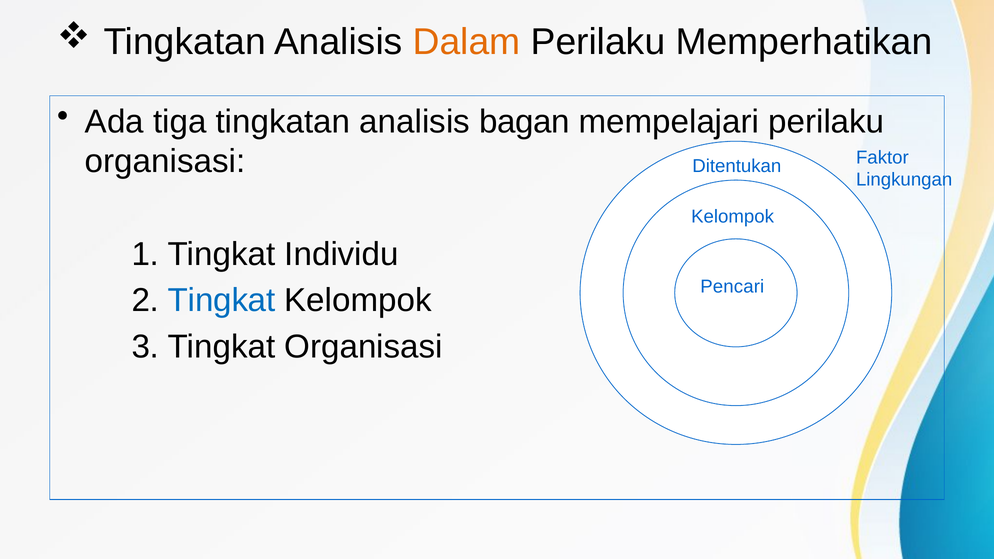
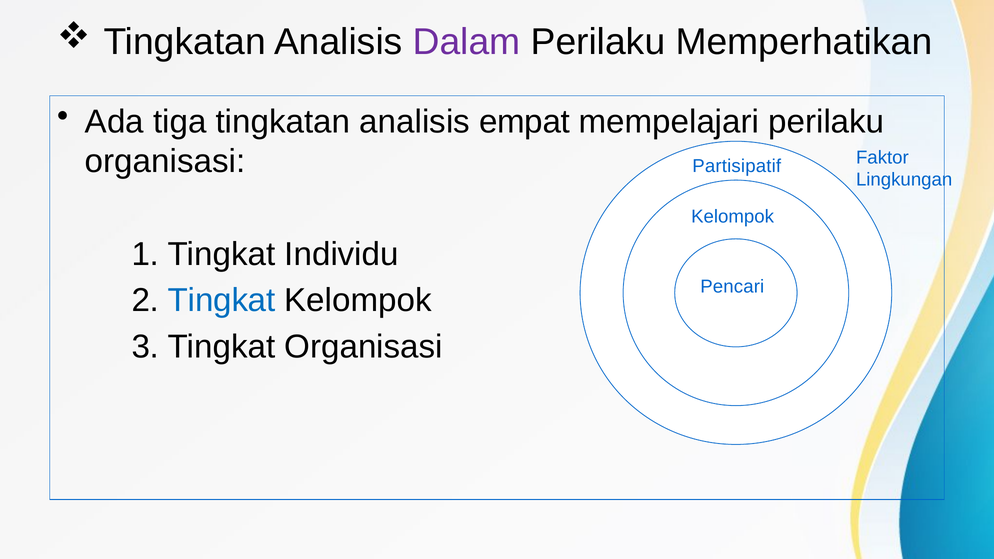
Dalam colour: orange -> purple (467, 42)
bagan: bagan -> empat (524, 122)
Ditentukan: Ditentukan -> Partisipatif (737, 166)
